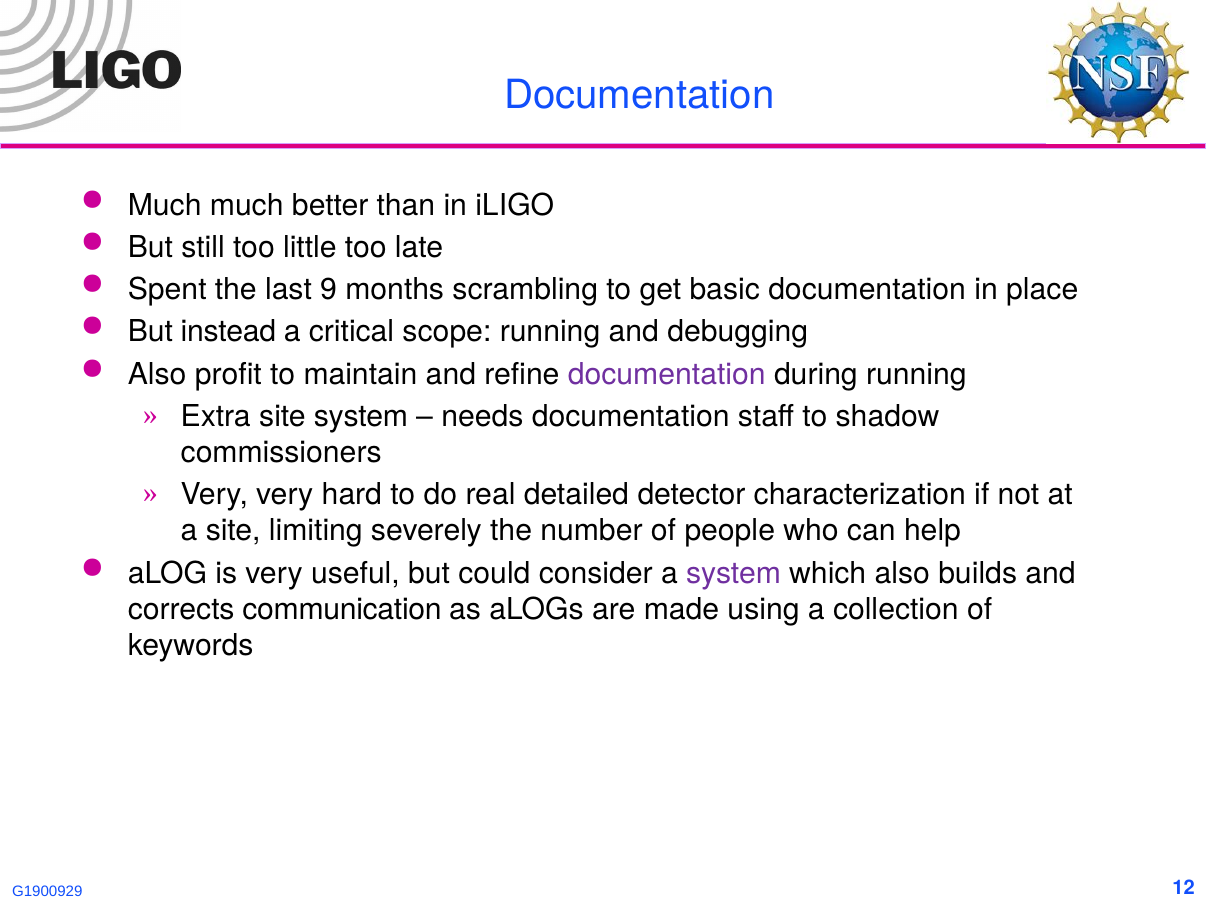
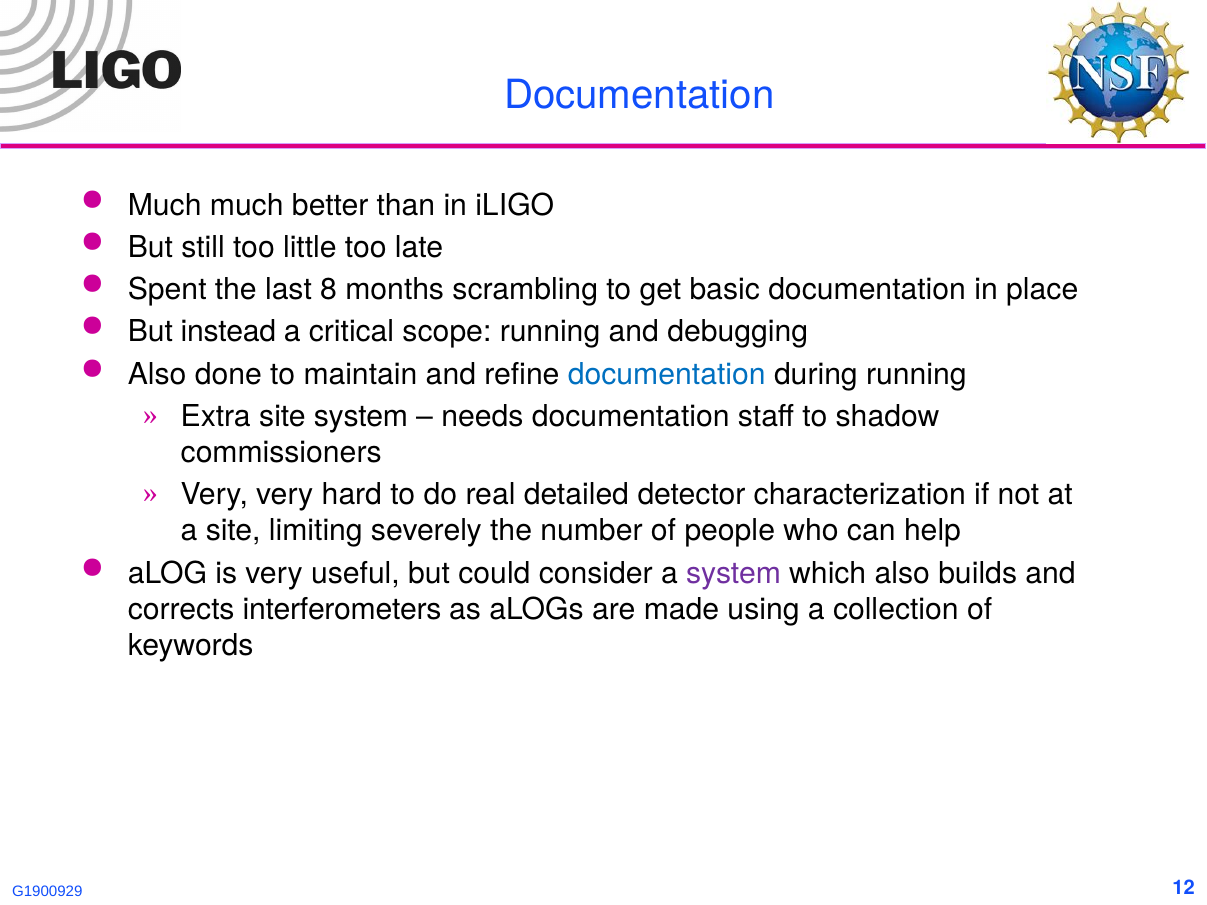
9: 9 -> 8 (329, 290)
profit: profit -> done (228, 374)
documentation colour: purple -> blue (667, 374)
communication: communication -> interferometers (342, 610)
